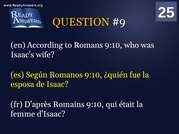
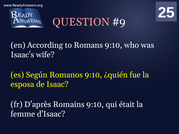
QUESTION colour: yellow -> pink (81, 22)
